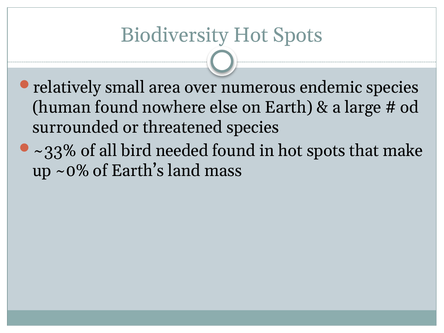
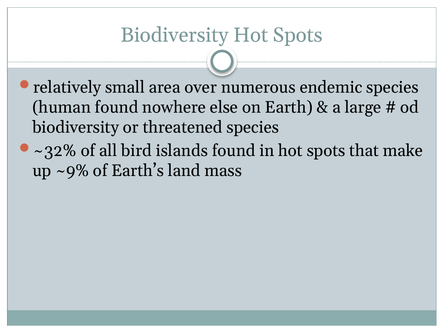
surrounded: surrounded -> biodiversity (76, 127)
~33%: ~33% -> ~32% (55, 151)
needed: needed -> islands (182, 151)
~0%: ~0% -> ~9% (72, 171)
